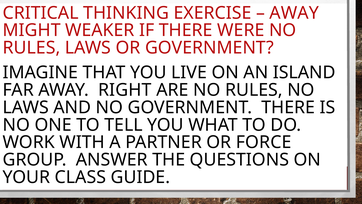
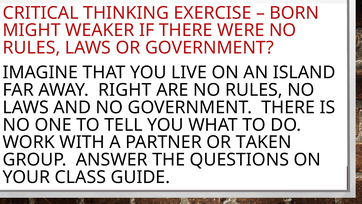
AWAY: AWAY -> BORN (294, 13)
FORCE: FORCE -> TAKEN (264, 142)
